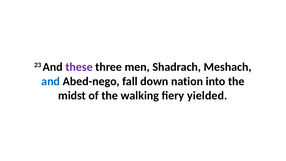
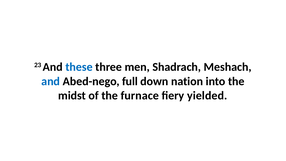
these colour: purple -> blue (79, 67)
fall: fall -> full (130, 81)
walking: walking -> furnace (140, 96)
